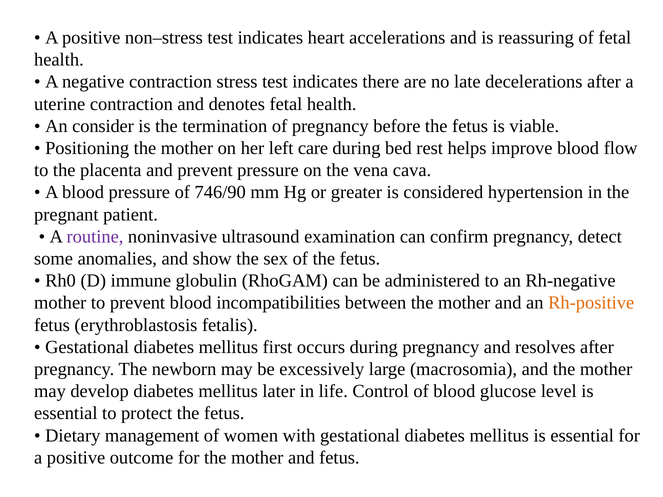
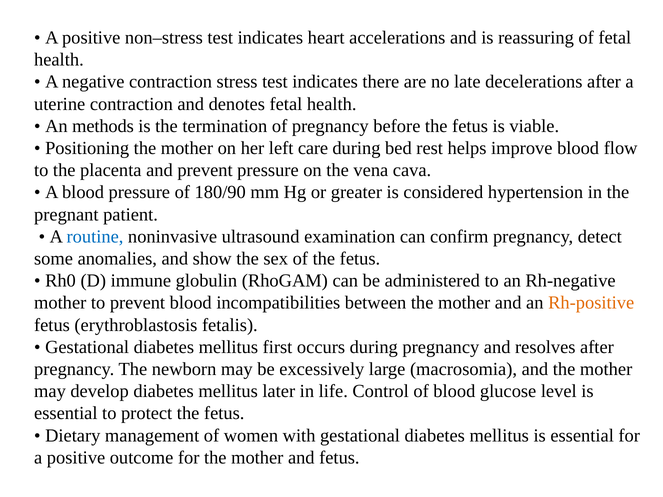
consider: consider -> methods (103, 126)
746/90: 746/90 -> 180/90 (220, 192)
routine colour: purple -> blue (95, 237)
